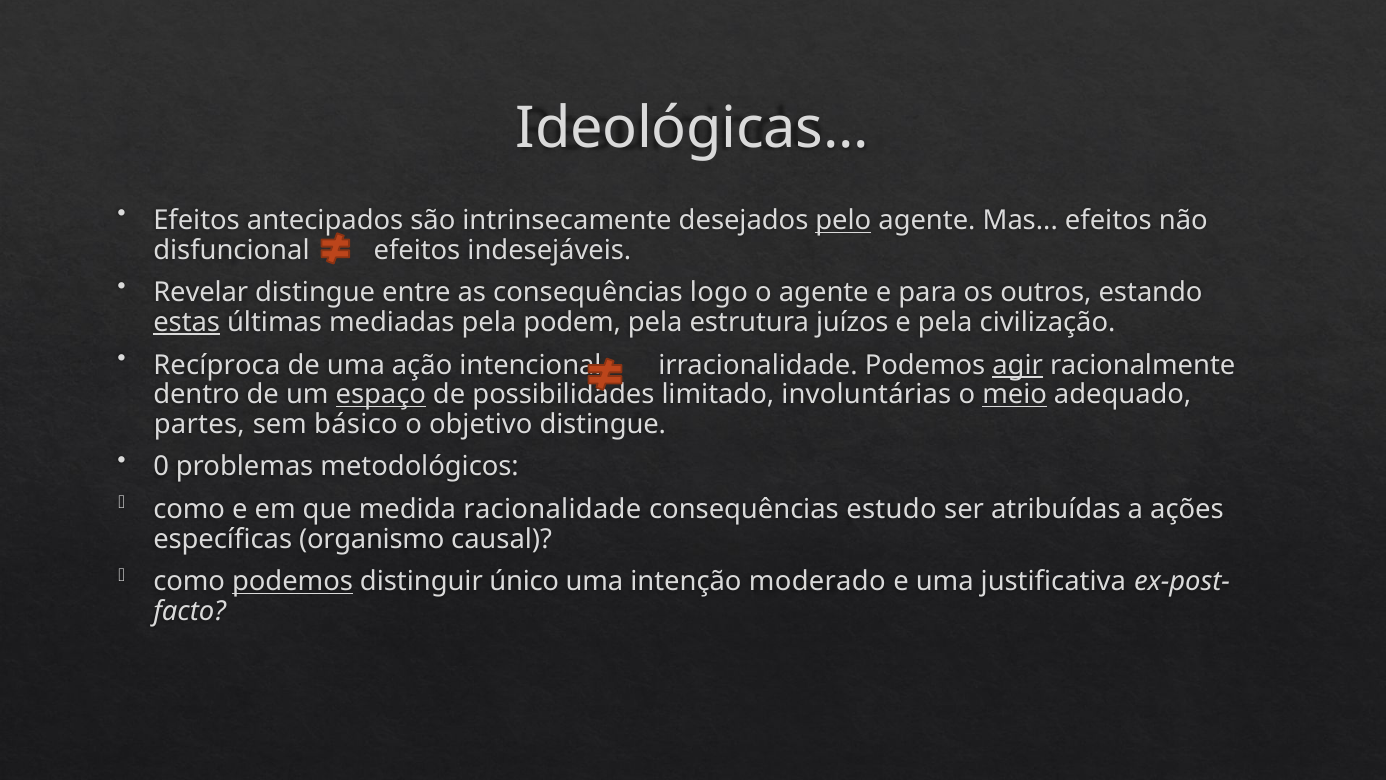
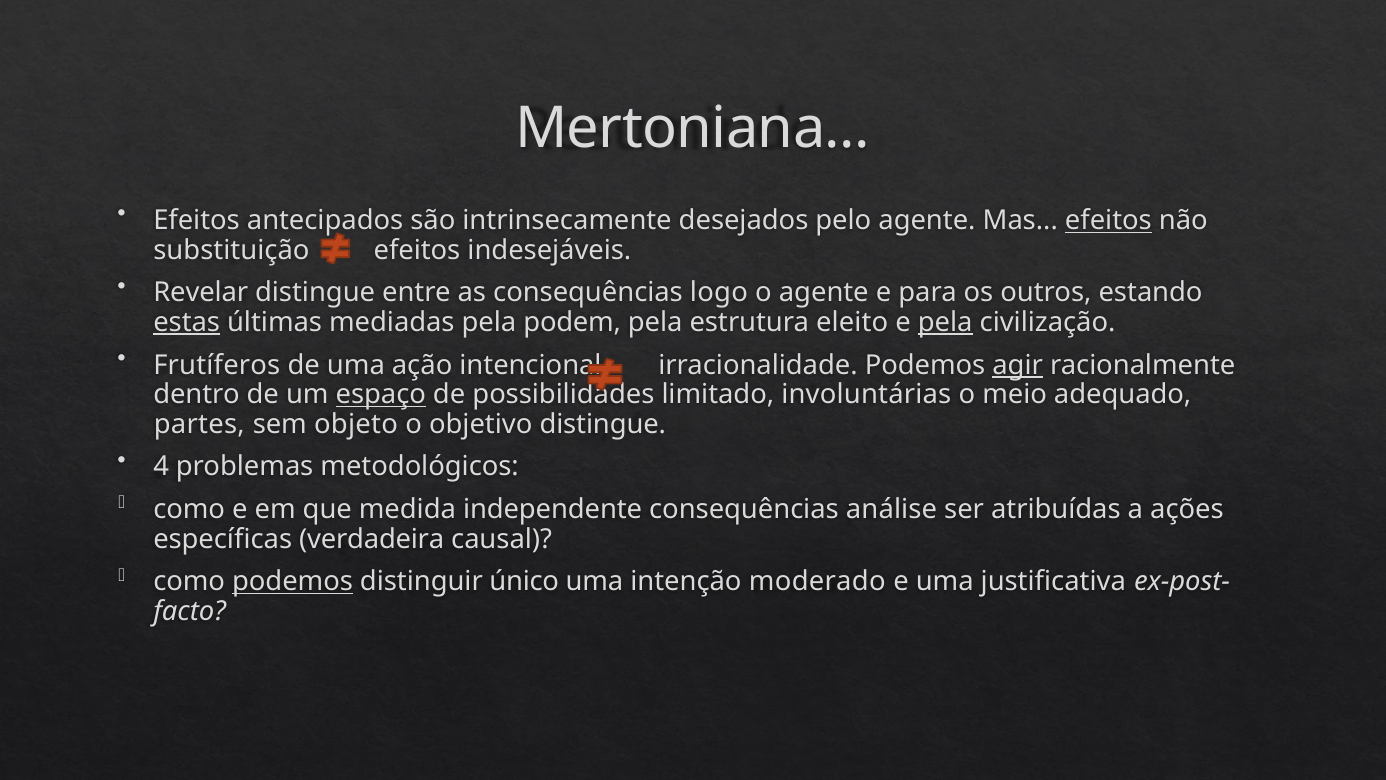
Ideológicas: Ideológicas -> Mertoniana (693, 128)
pelo underline: present -> none (843, 220)
efeitos underline: none -> present (1108, 220)
disfuncional: disfuncional -> substituição (231, 250)
juízos: juízos -> eleito (852, 322)
pela underline: none -> present (945, 322)
Recíproca: Recíproca -> Frutíferos (217, 365)
meio underline: present -> none (1015, 395)
básico: básico -> objeto (356, 424)
0: 0 -> 4 (161, 467)
racionalidade: racionalidade -> independente (553, 509)
estudo: estudo -> análise (892, 509)
organismo: organismo -> verdadeira (372, 539)
